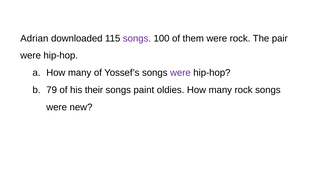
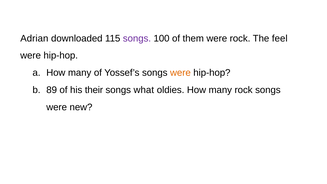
pair: pair -> feel (280, 38)
were colour: purple -> orange (180, 73)
79: 79 -> 89 (52, 90)
paint: paint -> what (144, 90)
